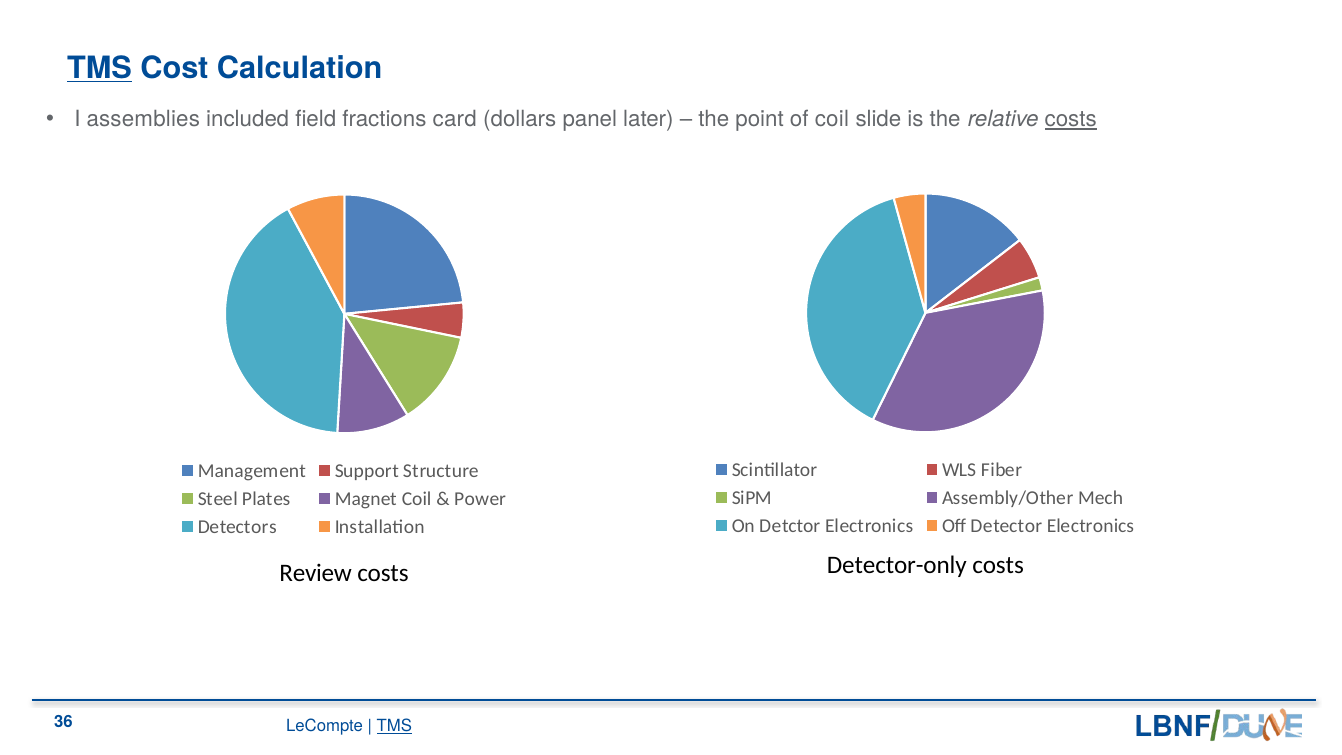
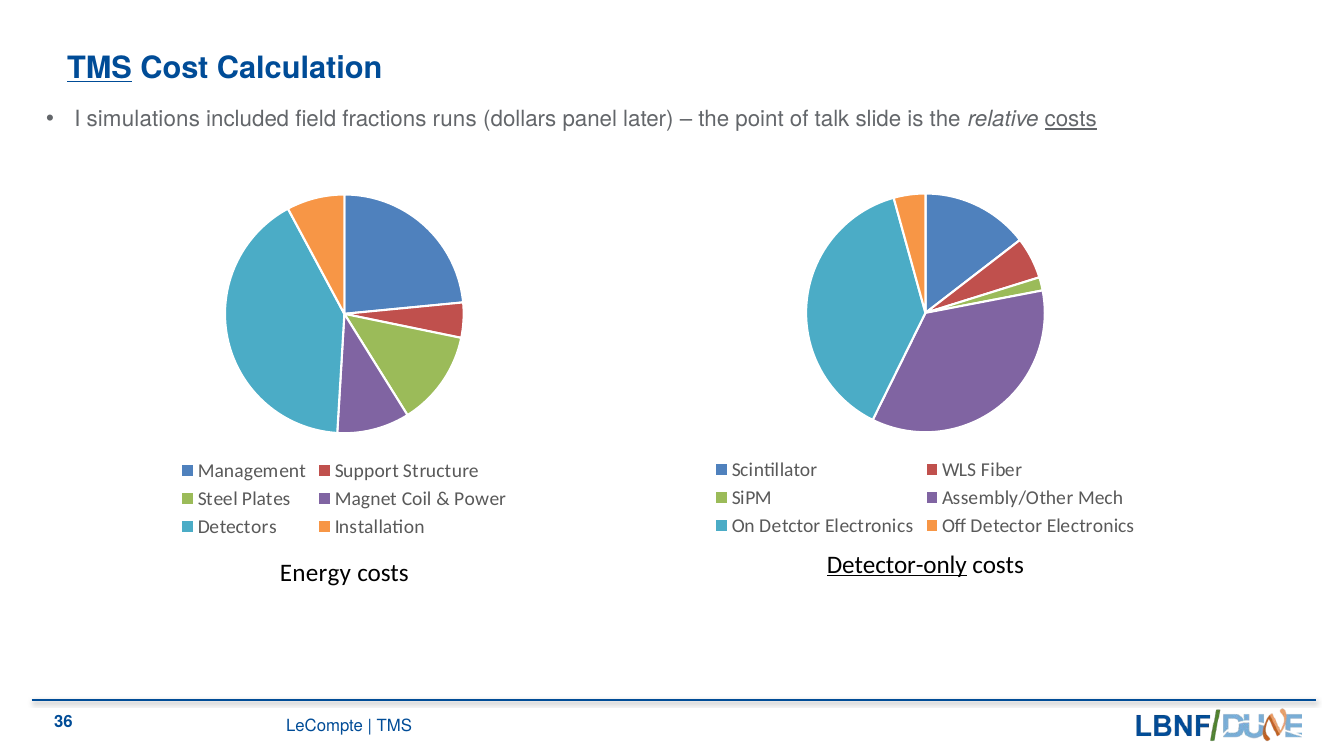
assemblies: assemblies -> simulations (143, 119)
card: card -> runs (455, 119)
of coil: coil -> talk (832, 119)
Review: Review -> Energy (315, 573)
Detector-only underline: none -> present (897, 565)
TMS underline: present -> none (394, 726)
